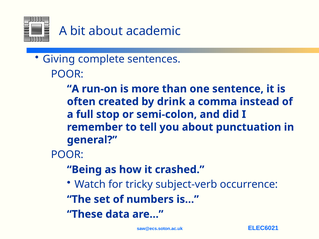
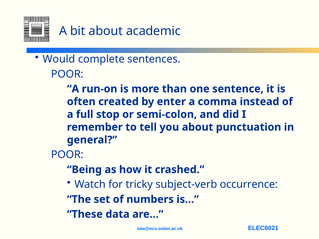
Giving: Giving -> Would (59, 59)
drink: drink -> enter (171, 102)
